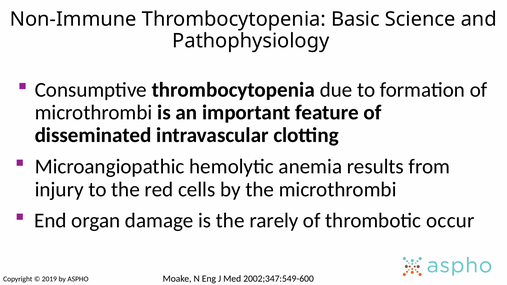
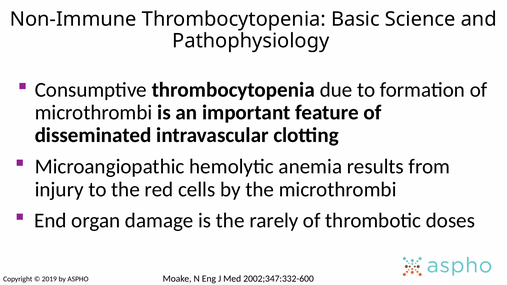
occur: occur -> doses (450, 221)
2002;347:549-600: 2002;347:549-600 -> 2002;347:332-600 (279, 279)
